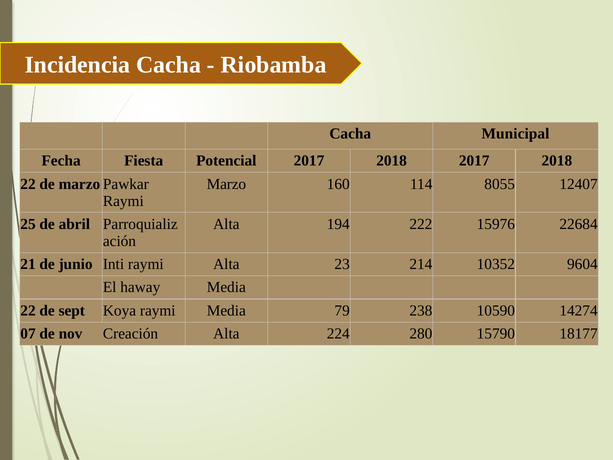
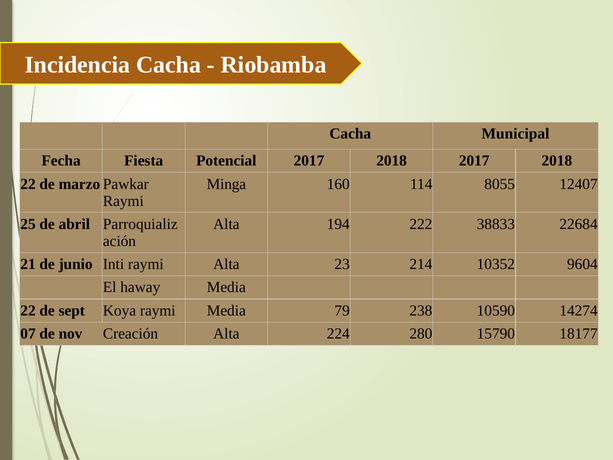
Marzo: Marzo -> Minga (226, 184)
15976: 15976 -> 38833 (496, 224)
